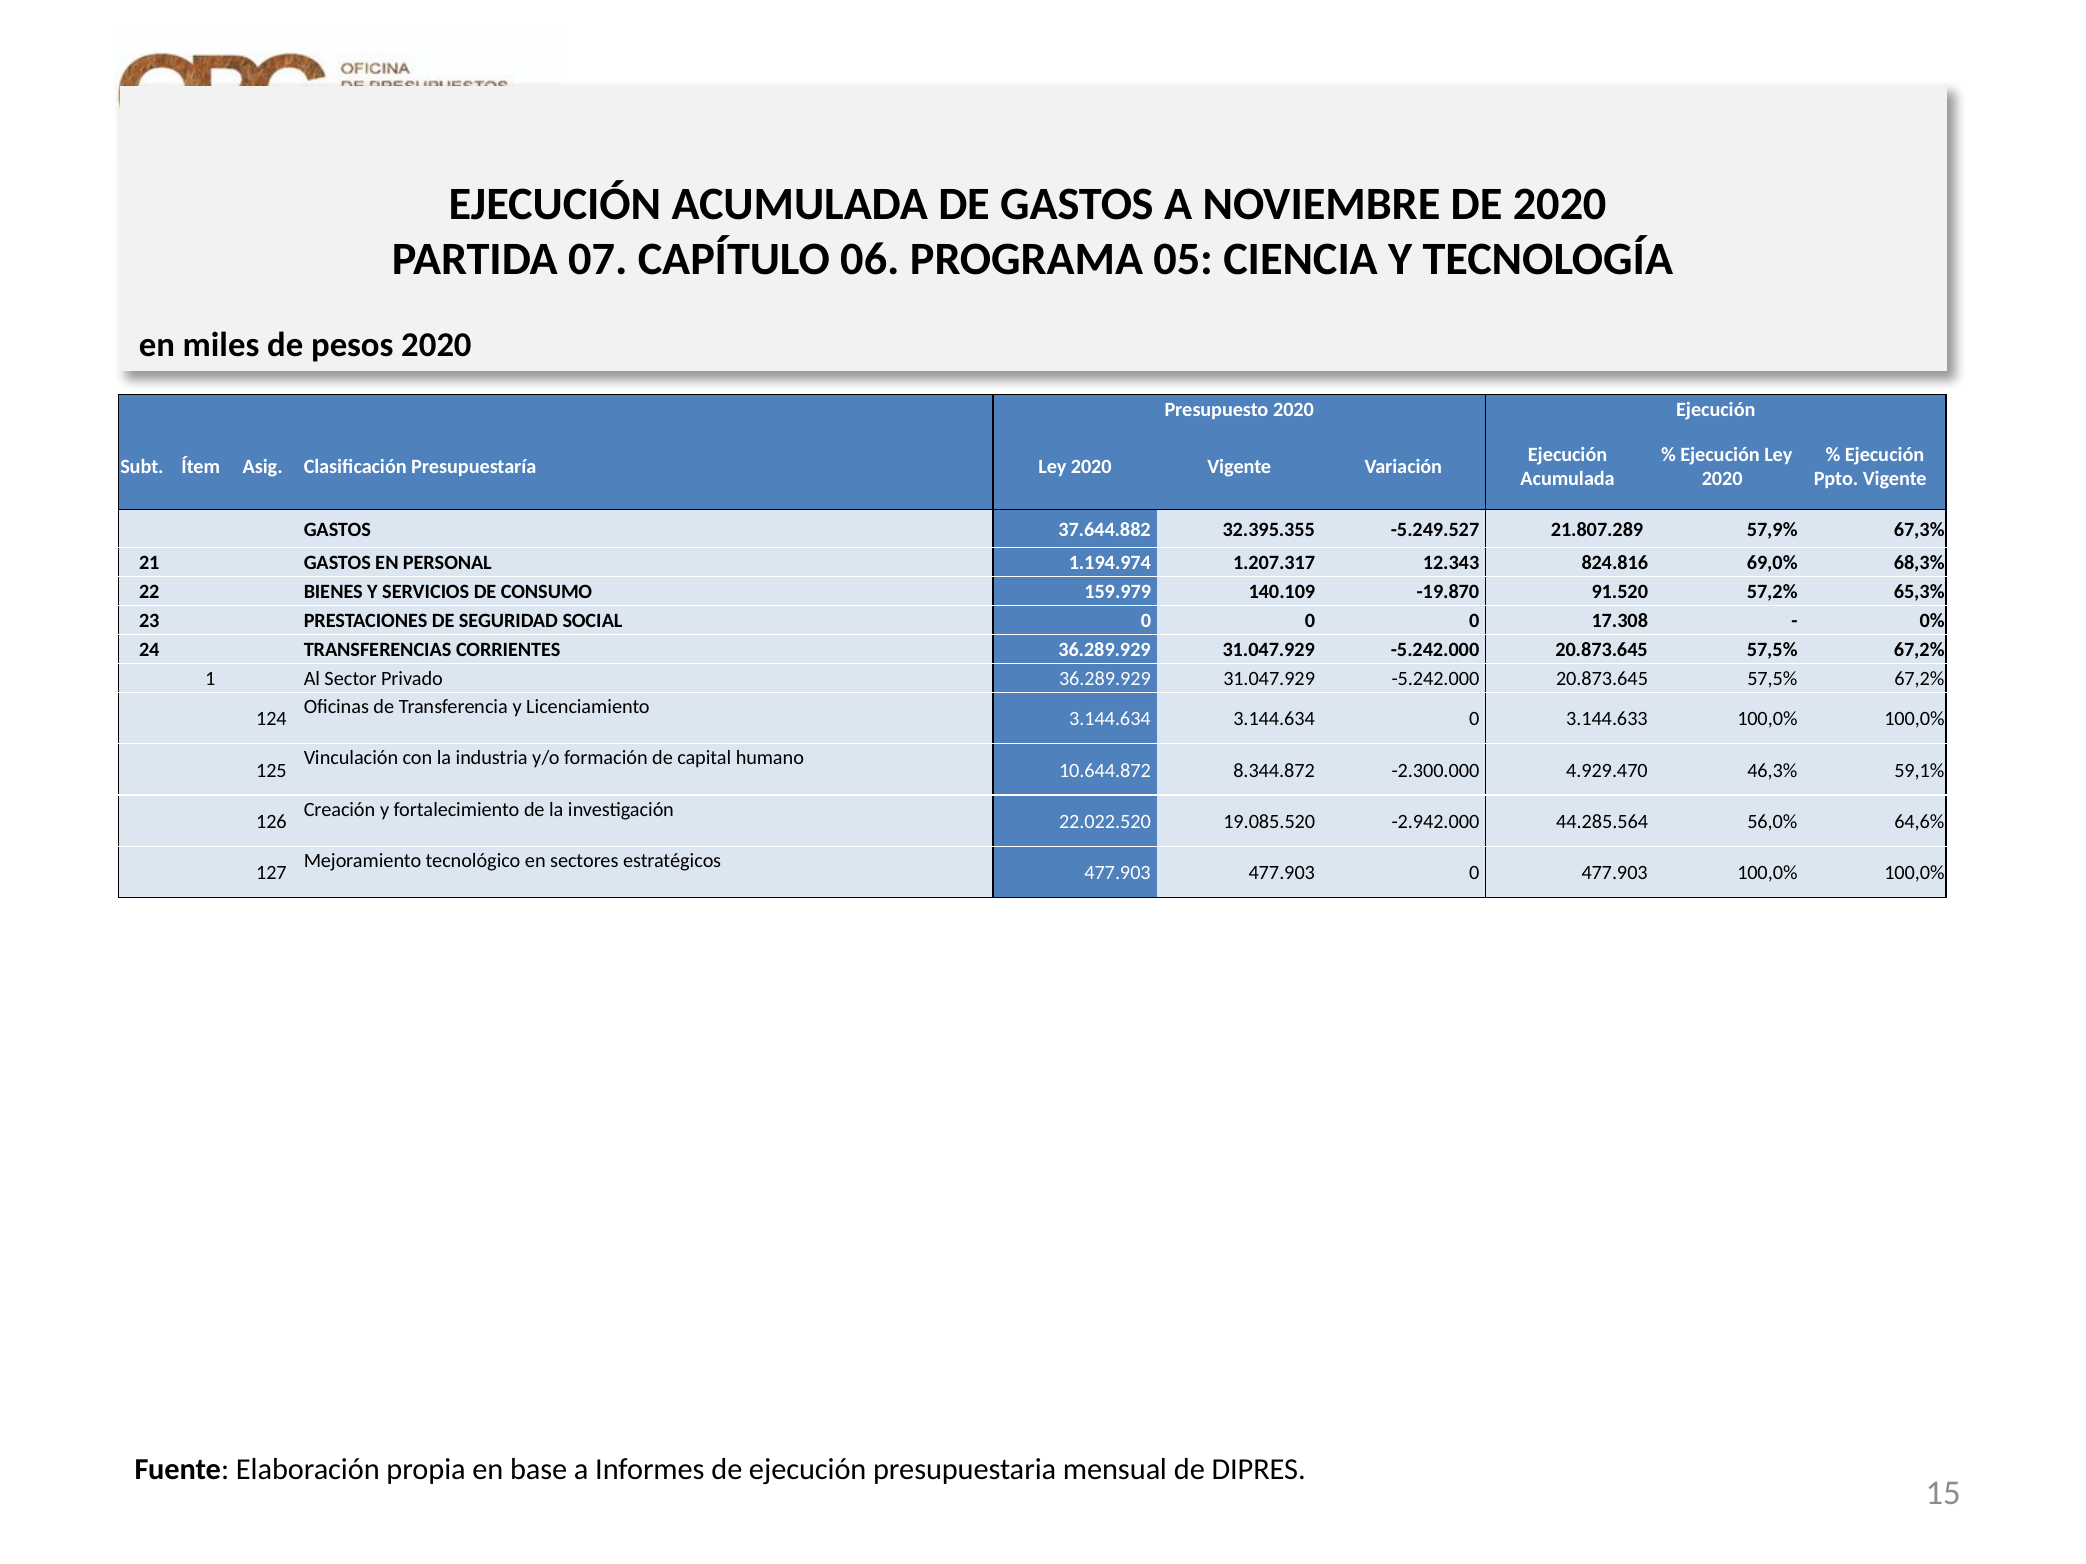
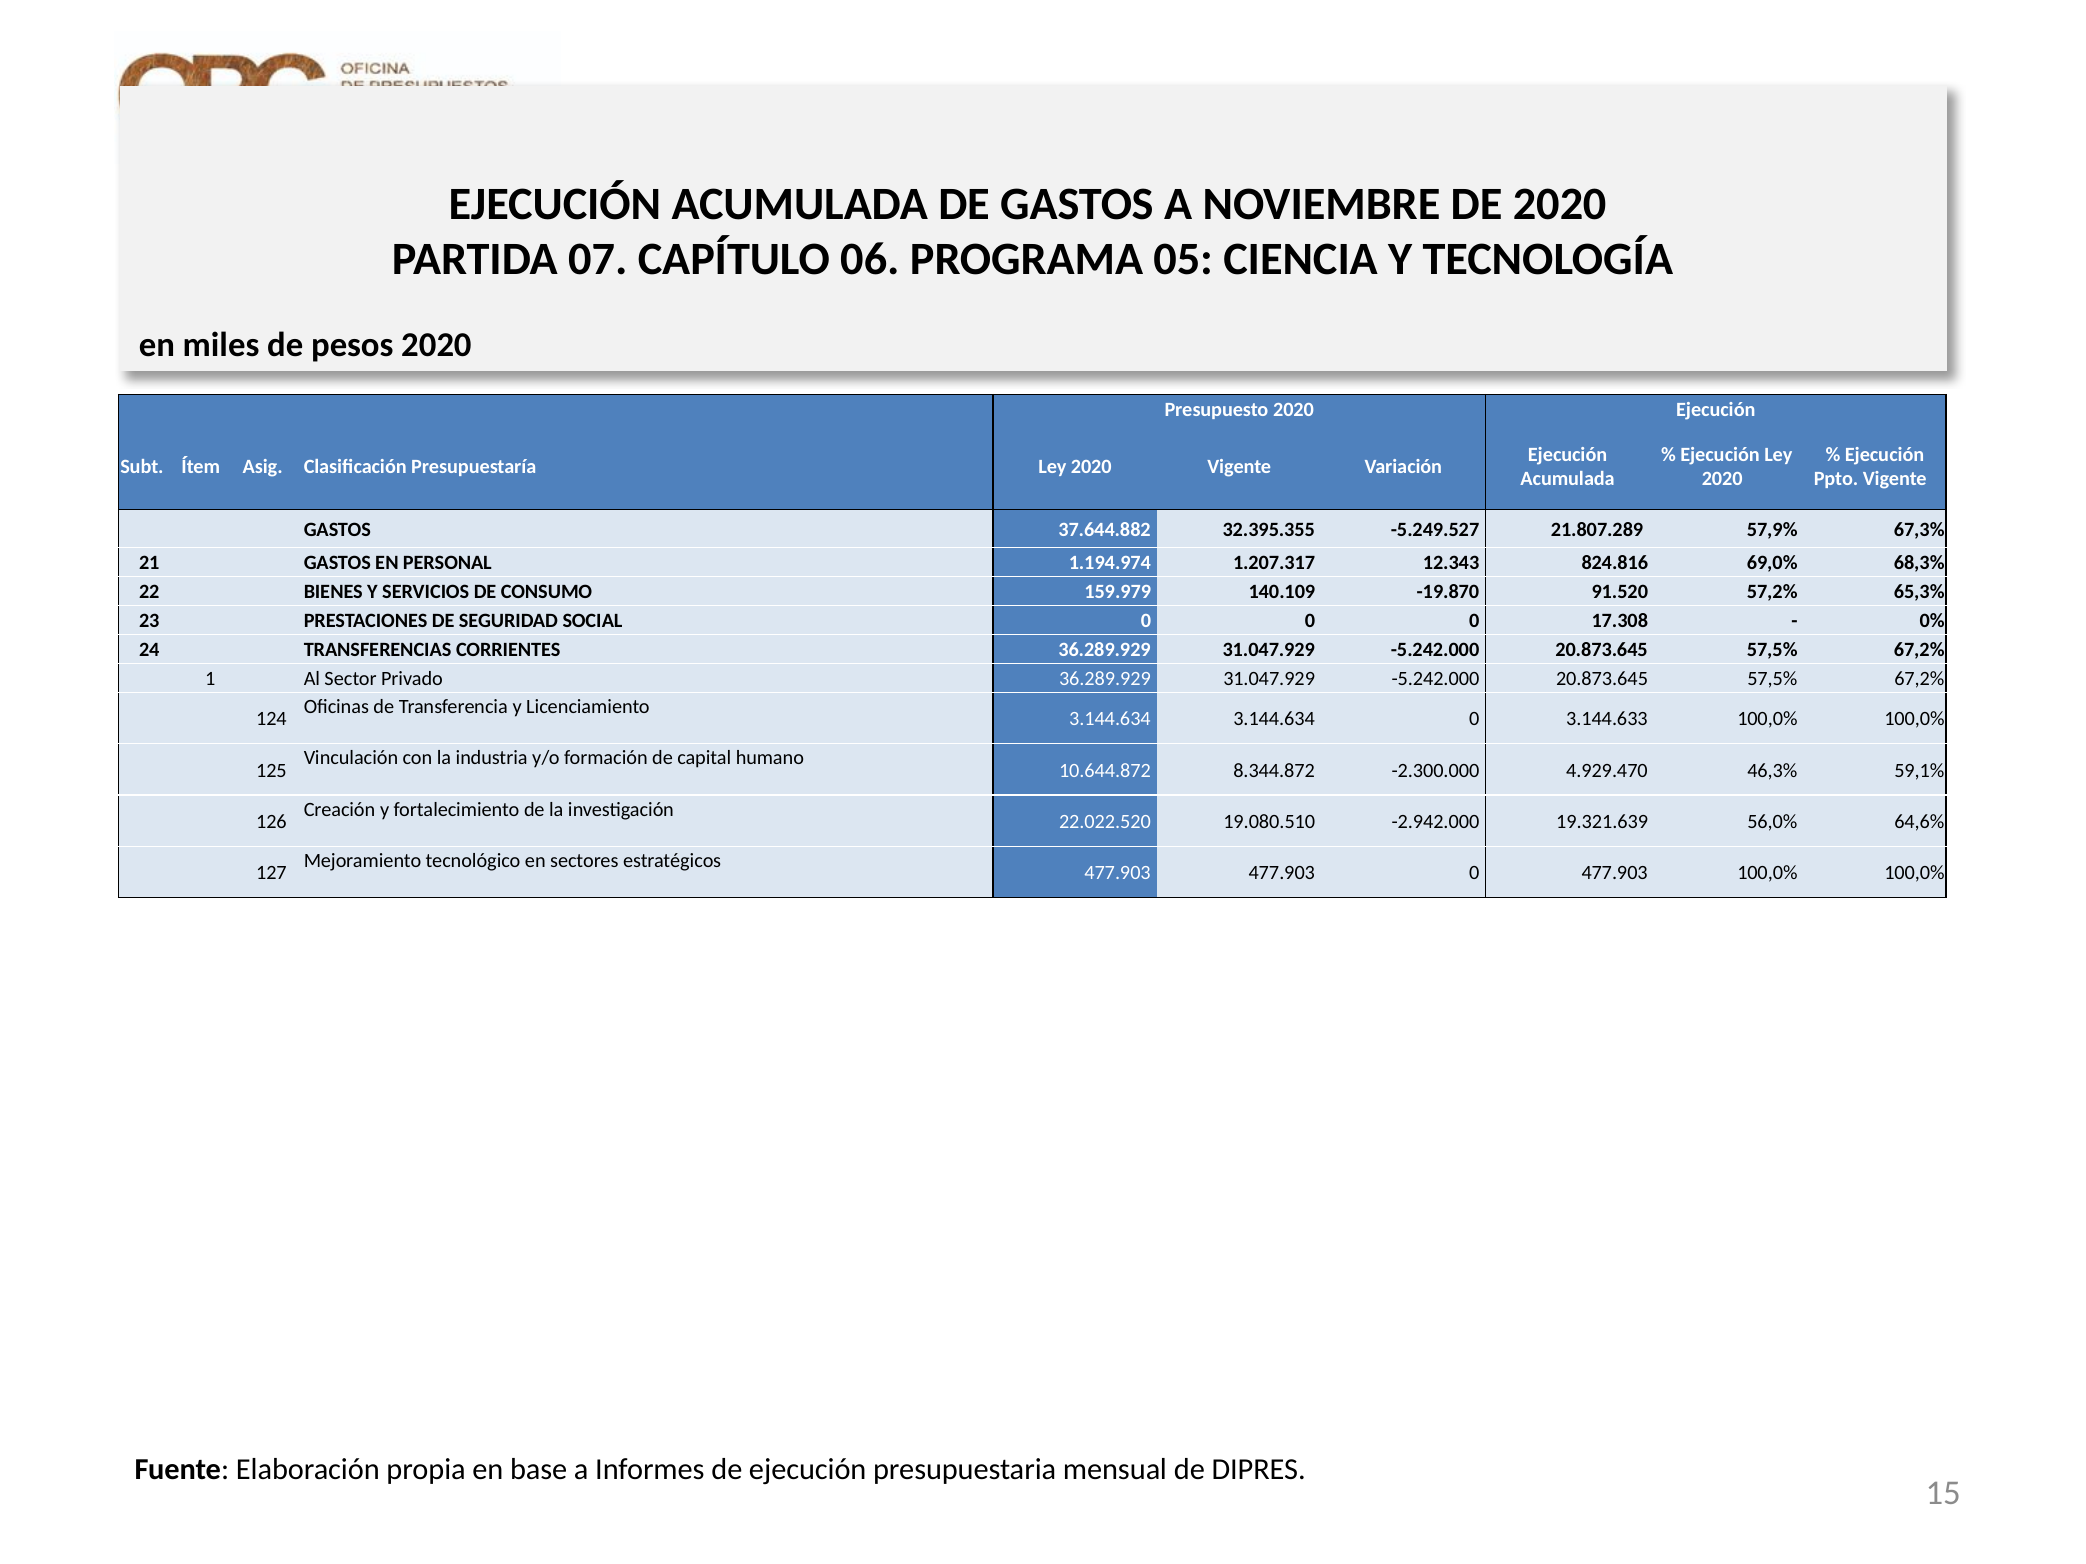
19.085.520: 19.085.520 -> 19.080.510 (1269, 822)
44.285.564: 44.285.564 -> 19.321.639 (1602, 822)
